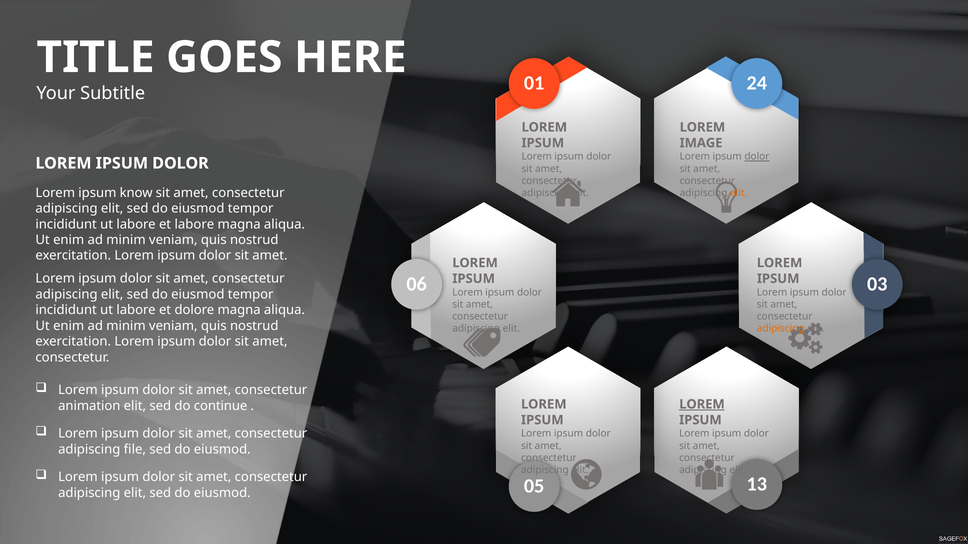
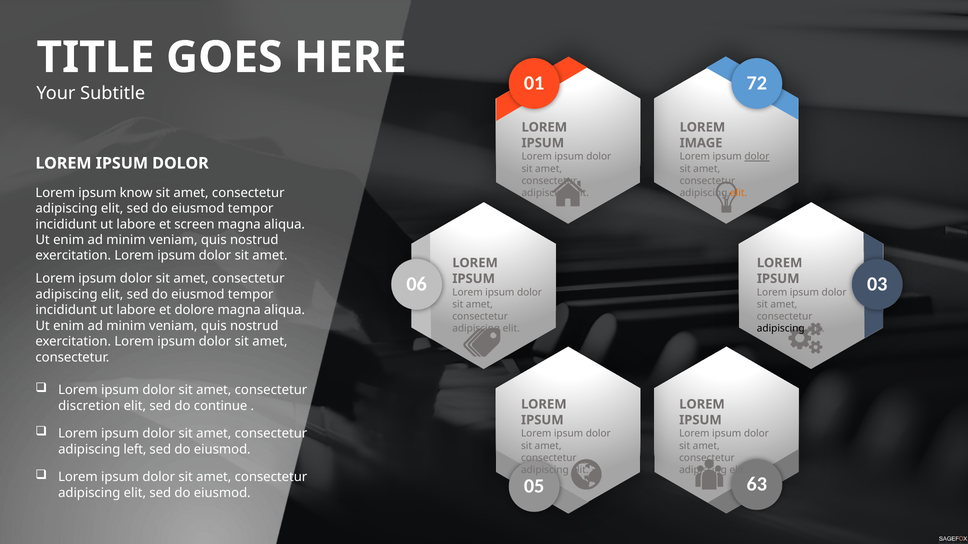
24: 24 -> 72 (757, 83)
et labore: labore -> screen (194, 224)
adipiscing colour: orange -> black (781, 329)
animation: animation -> discretion (89, 406)
LOREM underline: present -> none (702, 405)
file: file -> left (135, 450)
13: 13 -> 63 (757, 485)
